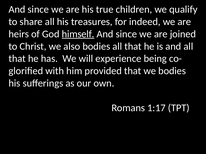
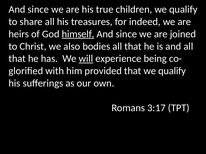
will underline: none -> present (86, 59)
that we bodies: bodies -> qualify (172, 71)
1:17: 1:17 -> 3:17 (156, 108)
